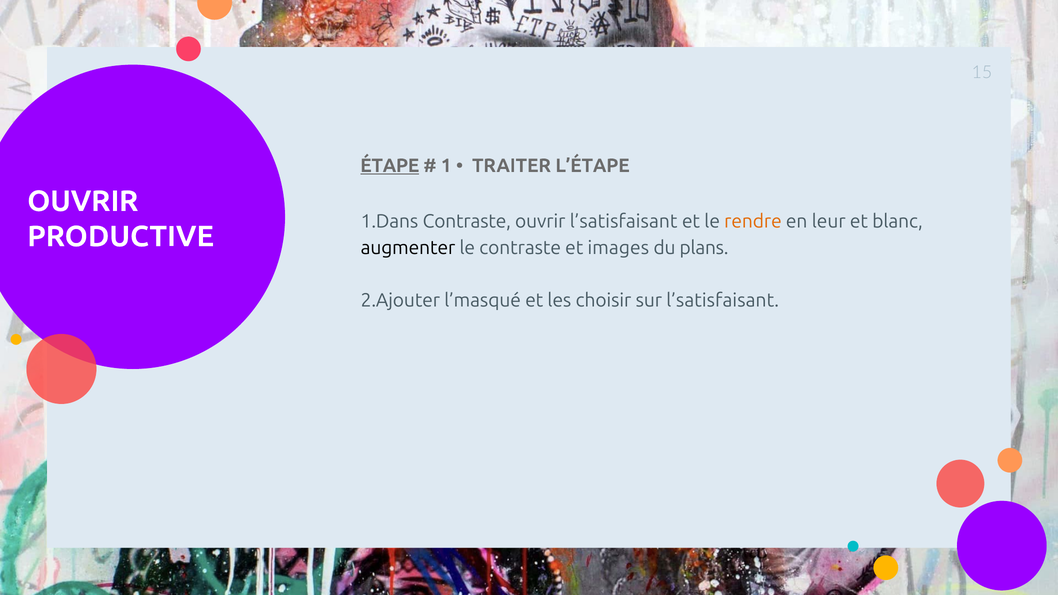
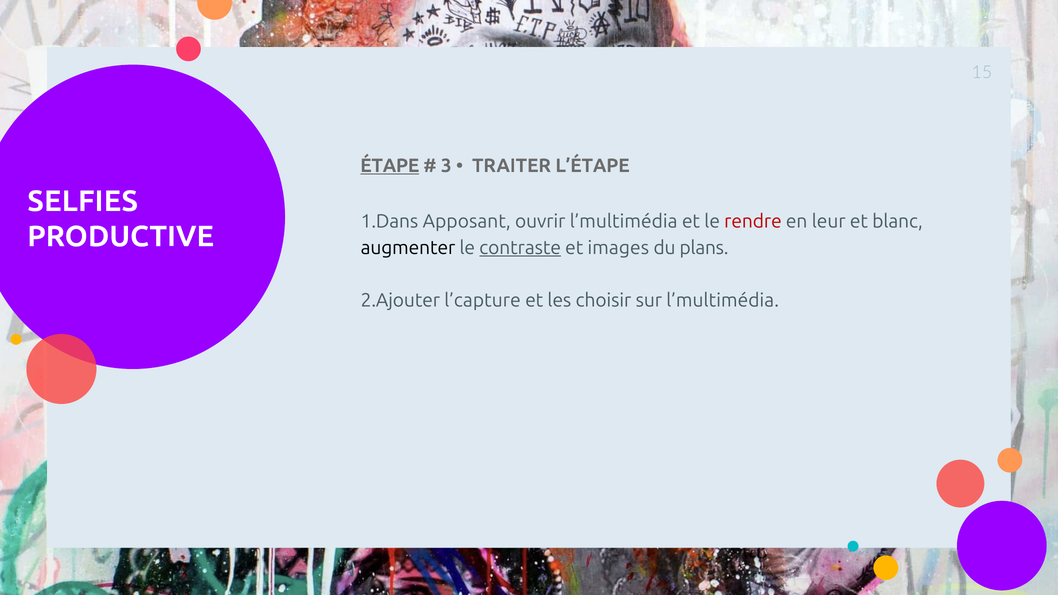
1: 1 -> 3 (446, 166)
OUVRIR: OUVRIR -> SELFIES (83, 201)
Contraste: Contraste -> Apposant (467, 221)
ouvrir l’satisfaisant: l’satisfaisant -> l’multimédia (624, 221)
rendre colour: orange -> red (753, 221)
contraste underline: none -> present (520, 248)
l’masqué: l’masqué -> l’capture (483, 301)
sur l’satisfaisant: l’satisfaisant -> l’multimédia (723, 301)
